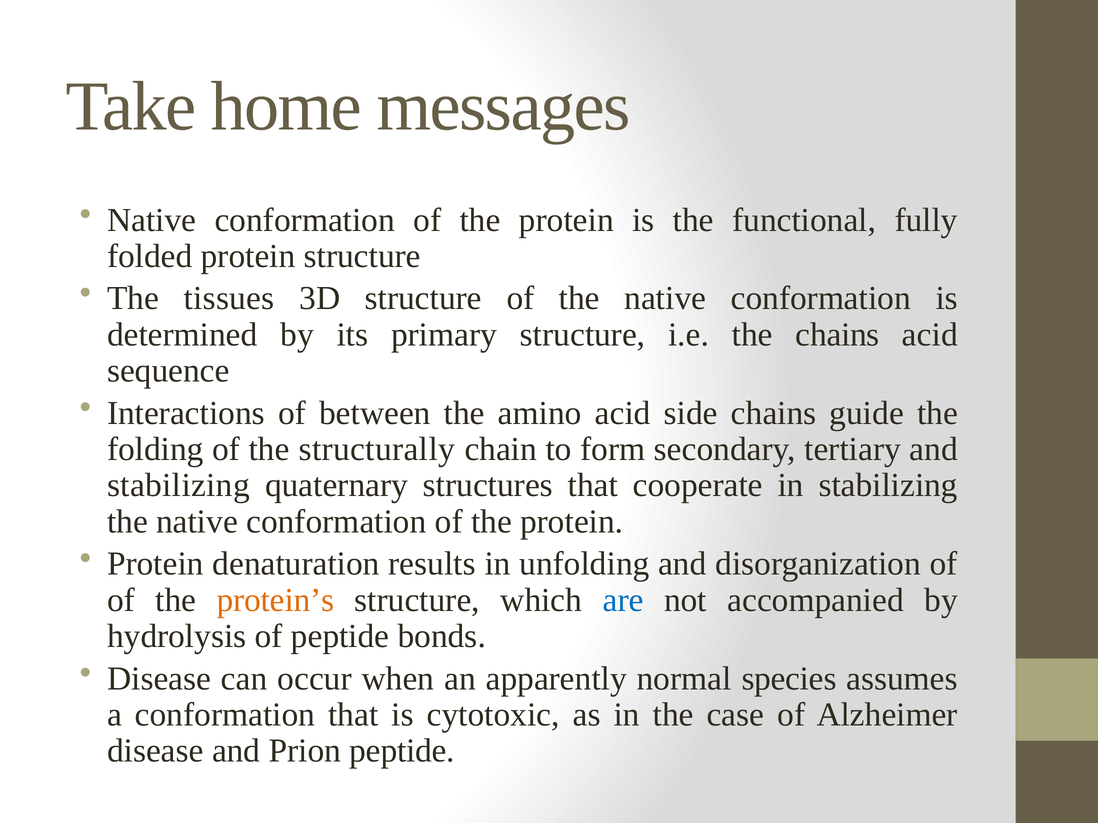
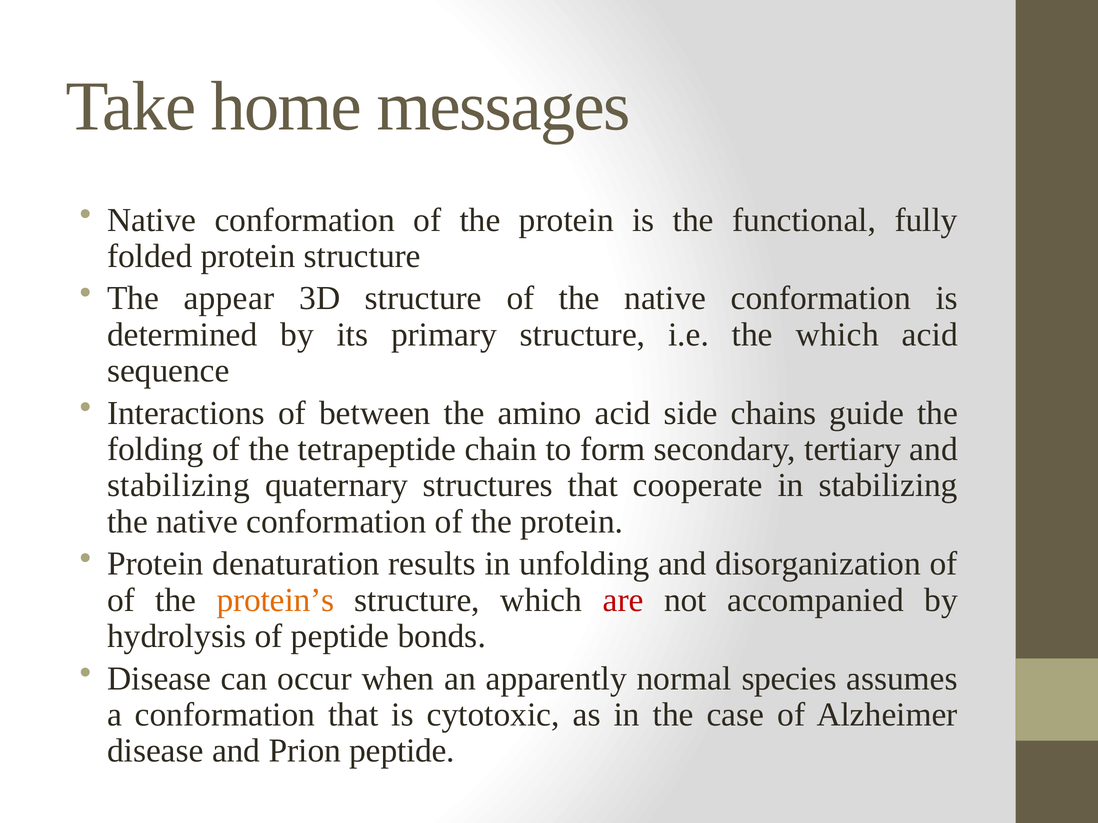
tissues: tissues -> appear (229, 299)
the chains: chains -> which (837, 335)
structurally: structurally -> tetrapeptide (377, 449)
are colour: blue -> red (623, 600)
